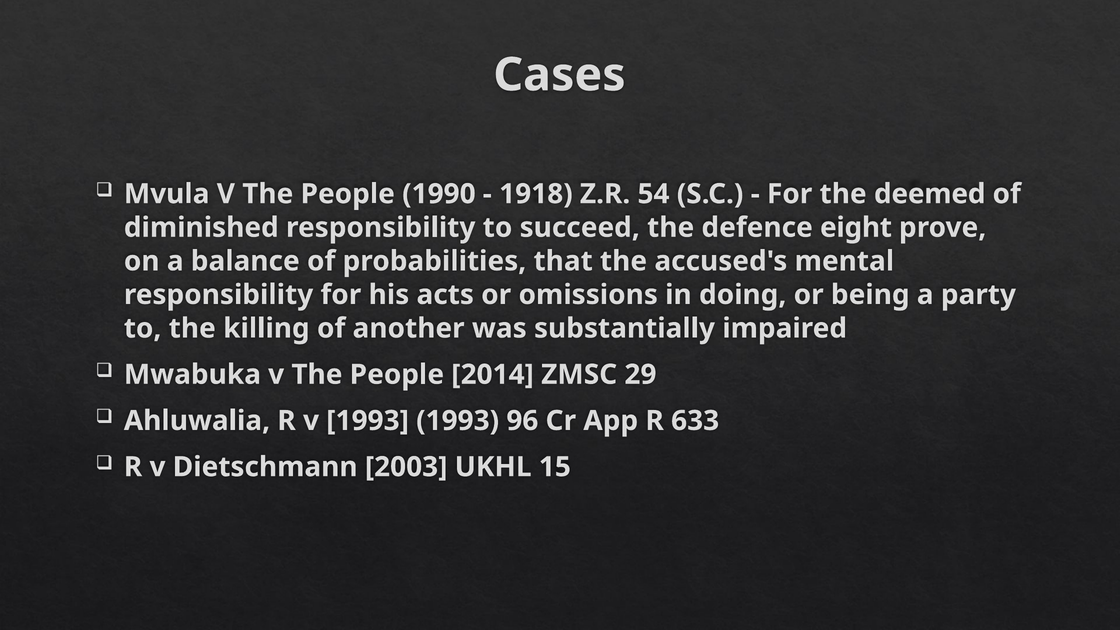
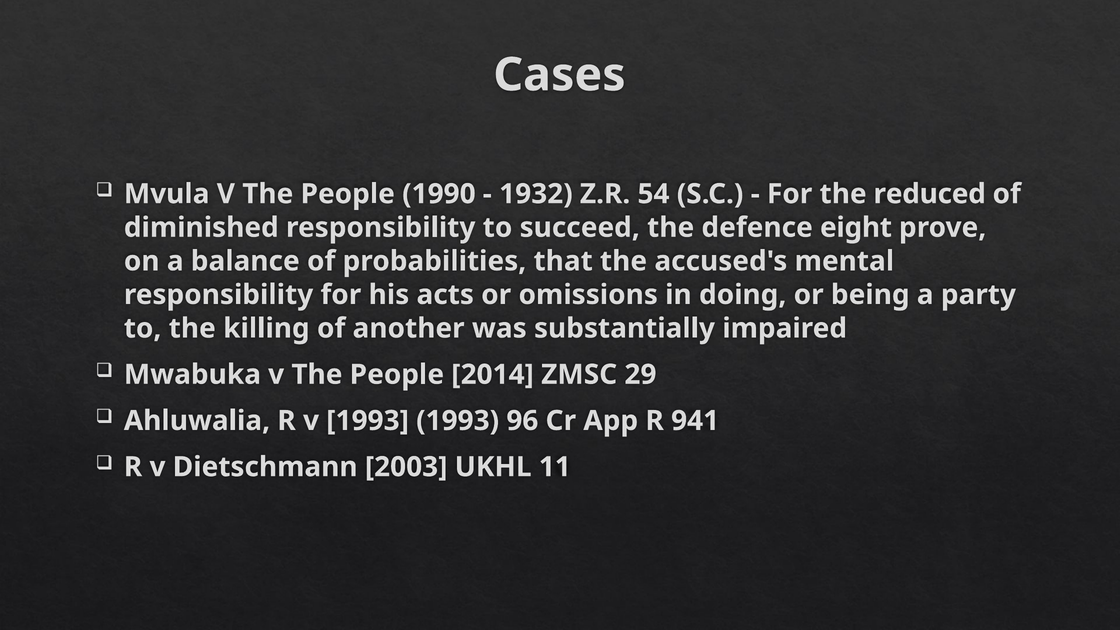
1918: 1918 -> 1932 (536, 194)
deemed: deemed -> reduced (930, 194)
633: 633 -> 941 (695, 421)
15: 15 -> 11 (555, 467)
